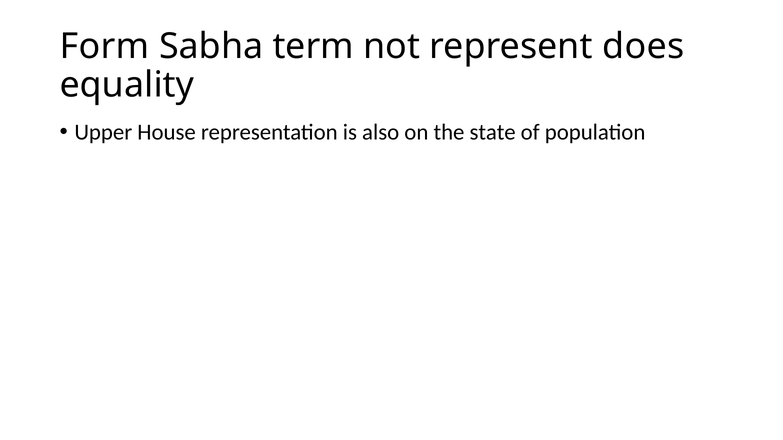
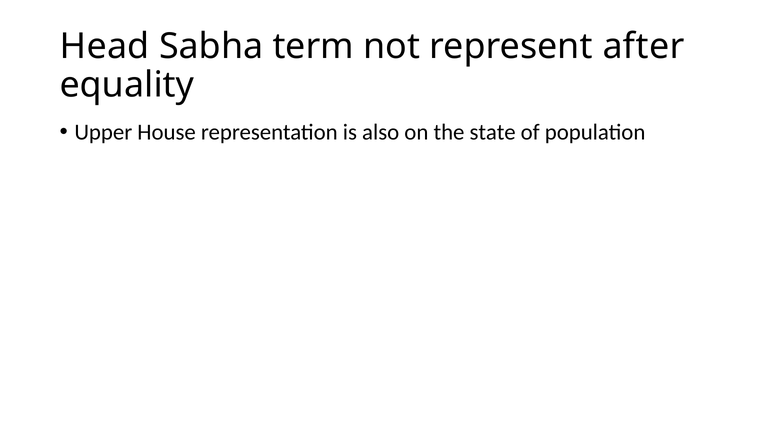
Form: Form -> Head (105, 46)
does: does -> after (643, 46)
